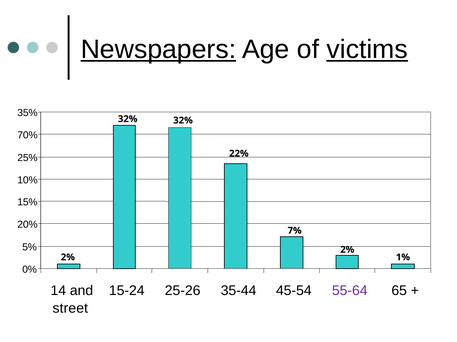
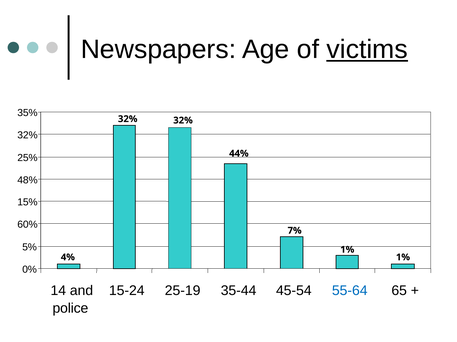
Newspapers underline: present -> none (158, 50)
70%: 70% -> 32% (27, 135)
22%: 22% -> 44% (239, 154)
10%: 10% -> 48% (27, 180)
20%: 20% -> 60% (27, 225)
2%: 2% -> 1% (347, 250)
2%: 2% -> 4% (68, 258)
25-26: 25-26 -> 25-19 (183, 291)
55-64 colour: purple -> blue (350, 291)
street: street -> police (70, 309)
